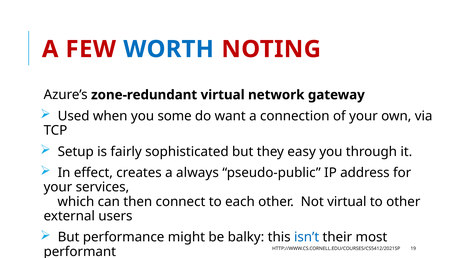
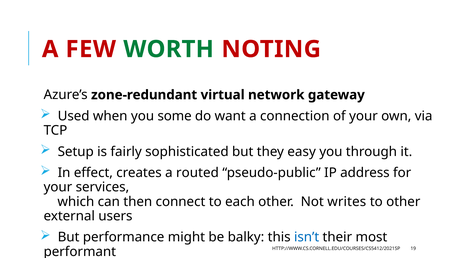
WORTH colour: blue -> green (169, 49)
always: always -> routed (197, 172)
Not virtual: virtual -> writes (347, 201)
